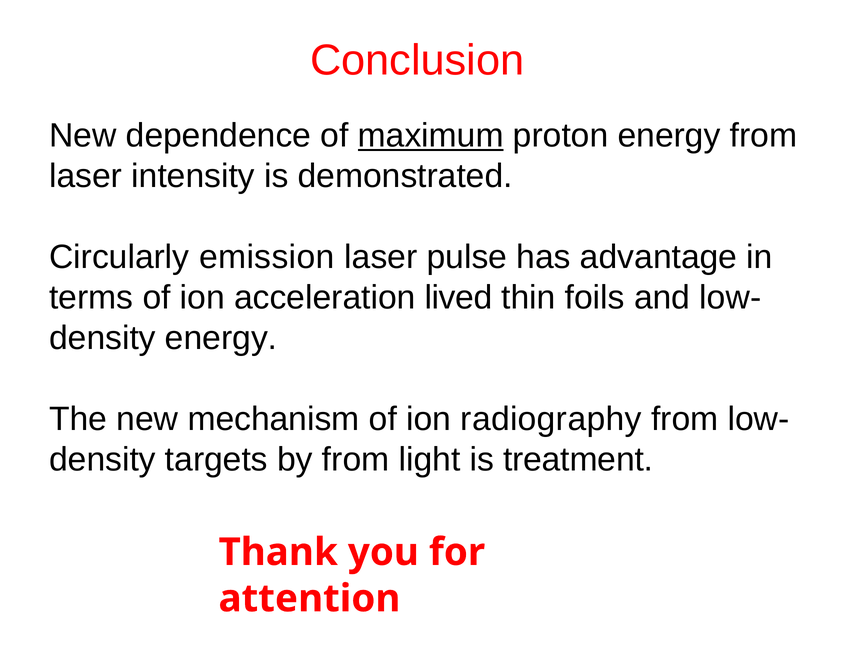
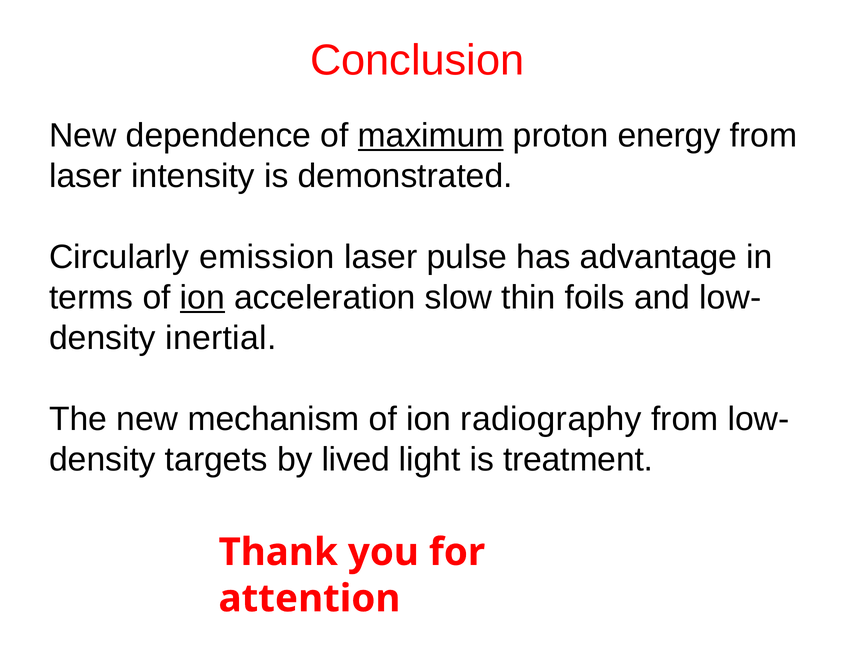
ion underline: none -> present (202, 297)
lived: lived -> slow (458, 297)
energy: energy -> inertial (221, 338)
by from: from -> lived (356, 459)
